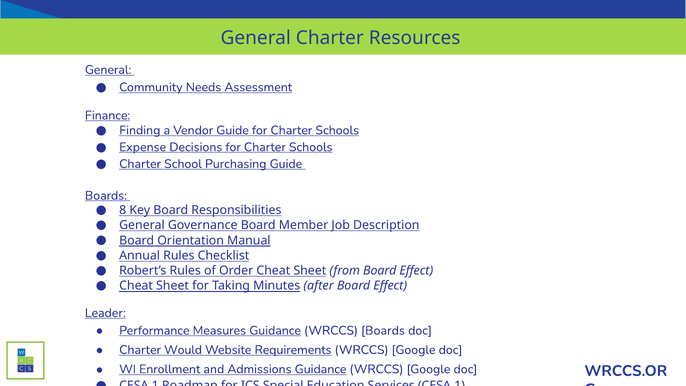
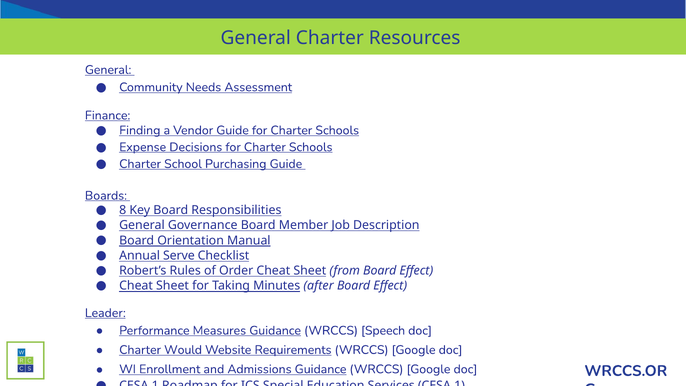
Annual Rules: Rules -> Serve (179, 255)
WRCCS Boards: Boards -> Speech (383, 330)
